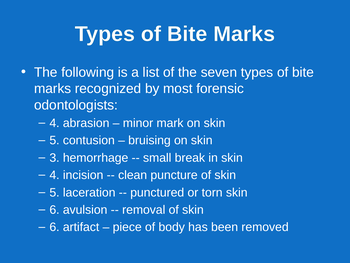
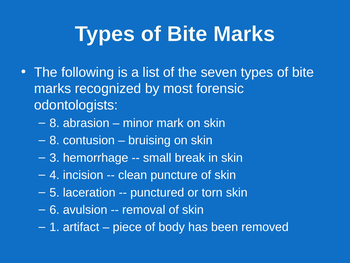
4: 4 -> 8 (54, 123)
5: 5 -> 8 (54, 140)
6: 6 -> 1 (54, 227)
